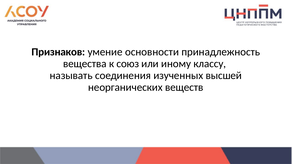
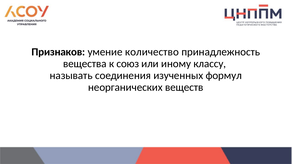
основности: основности -> количество (152, 52)
высшей: высшей -> формул (224, 76)
